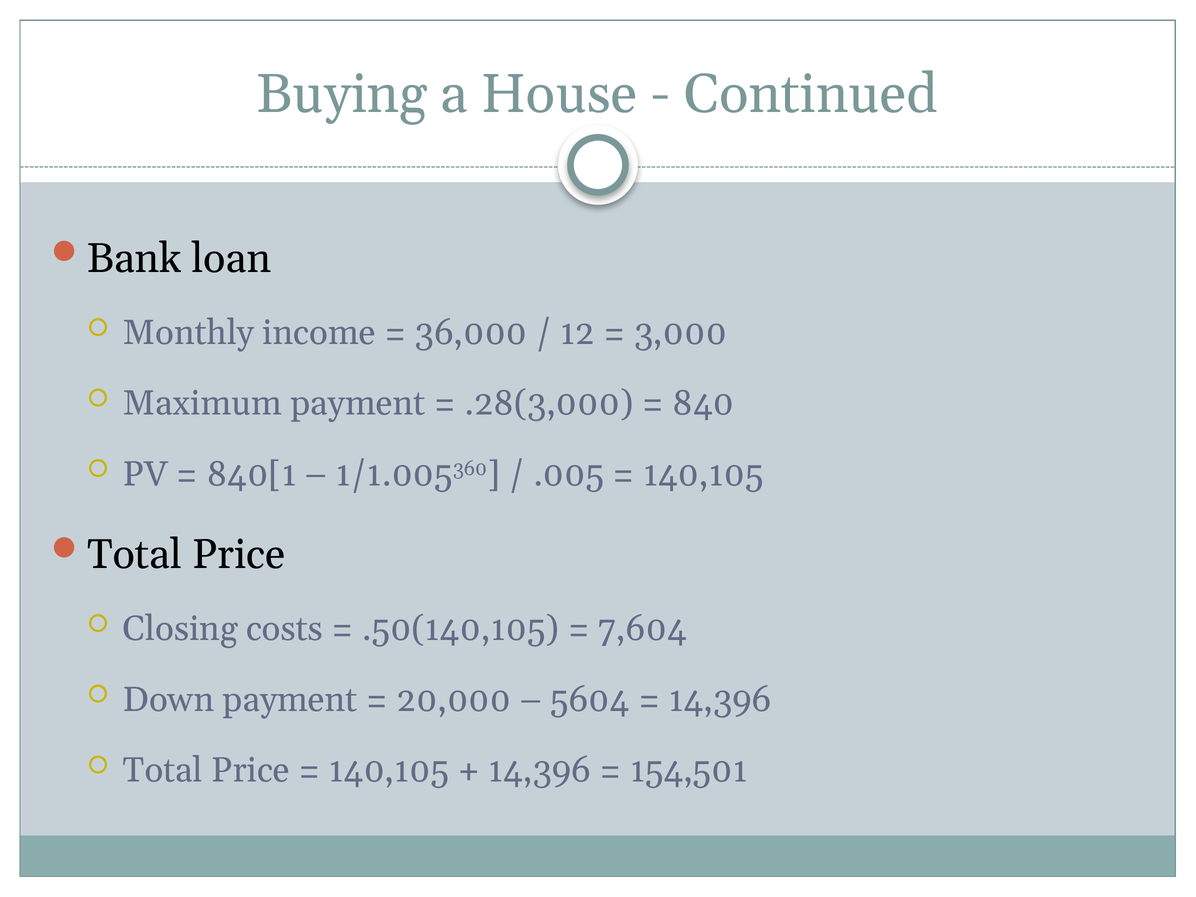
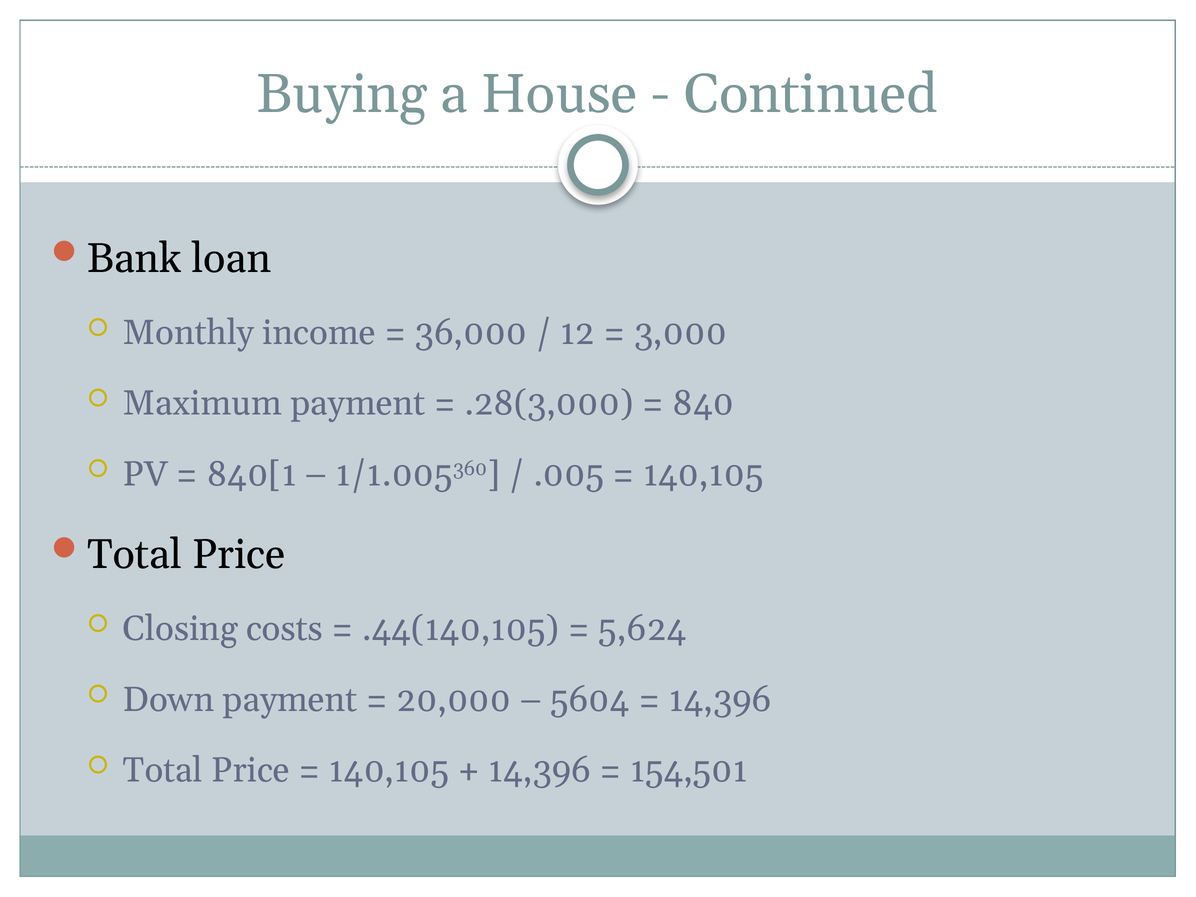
.50(140,105: .50(140,105 -> .44(140,105 (461, 629)
7,604: 7,604 -> 5,624 (643, 629)
